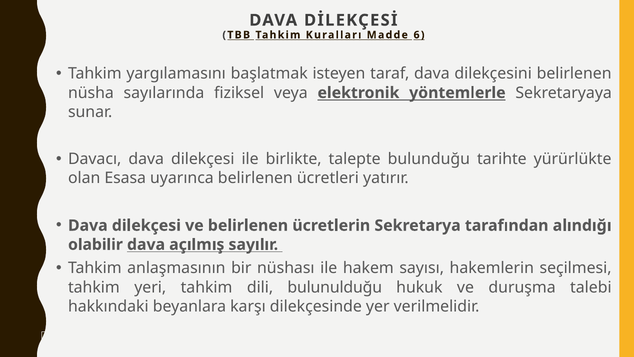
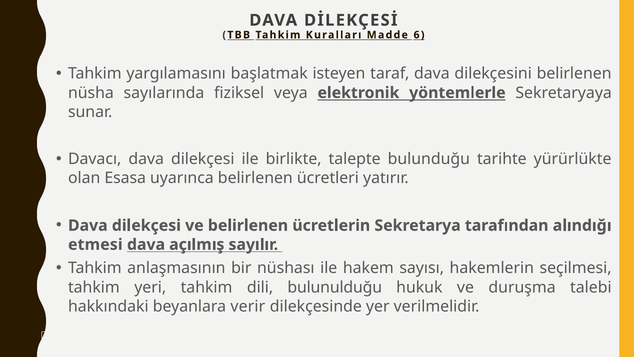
olabilir: olabilir -> etmesi (95, 244)
karşı: karşı -> verir (248, 306)
